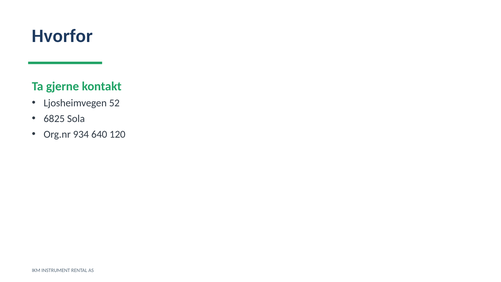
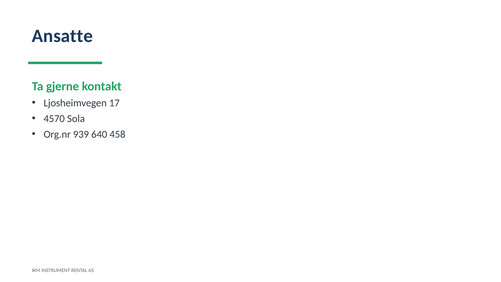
Hvorfor: Hvorfor -> Ansatte (62, 36)
52: 52 -> 17 (114, 103)
6825: 6825 -> 4570 (54, 119)
934: 934 -> 939 (81, 134)
120: 120 -> 458 (118, 134)
